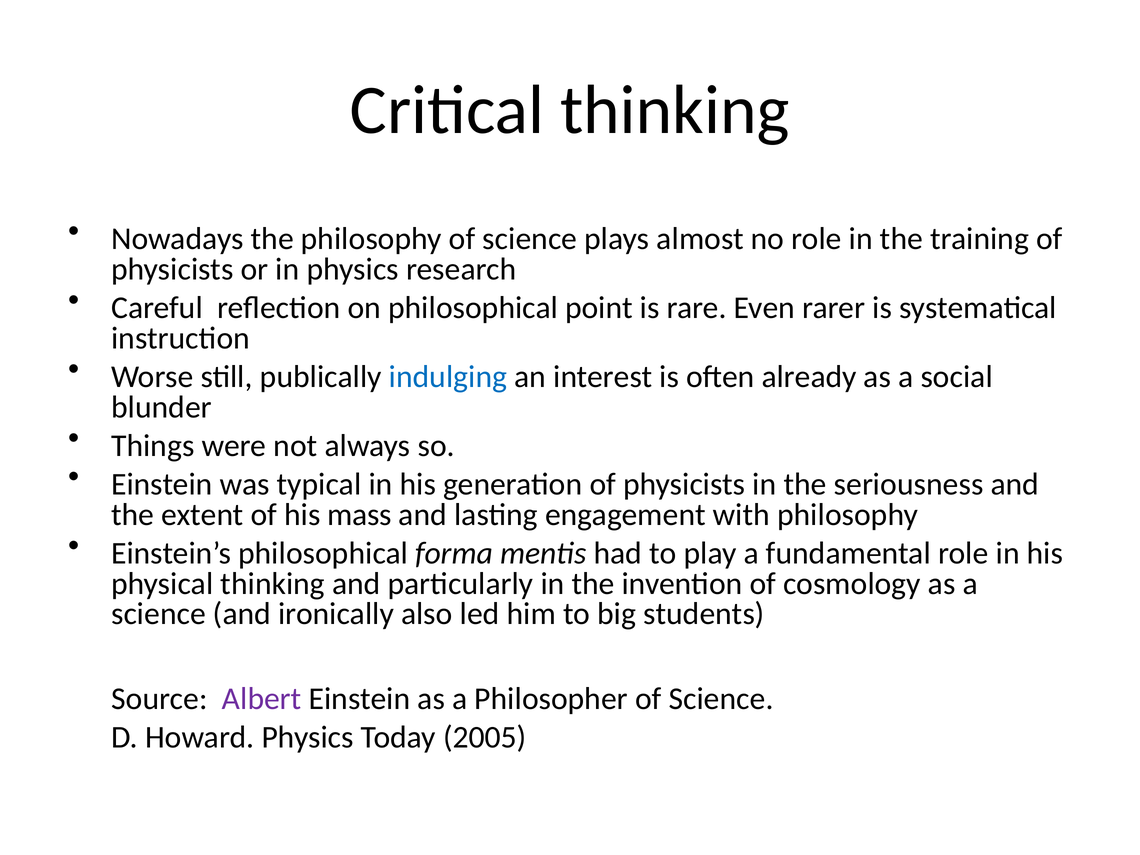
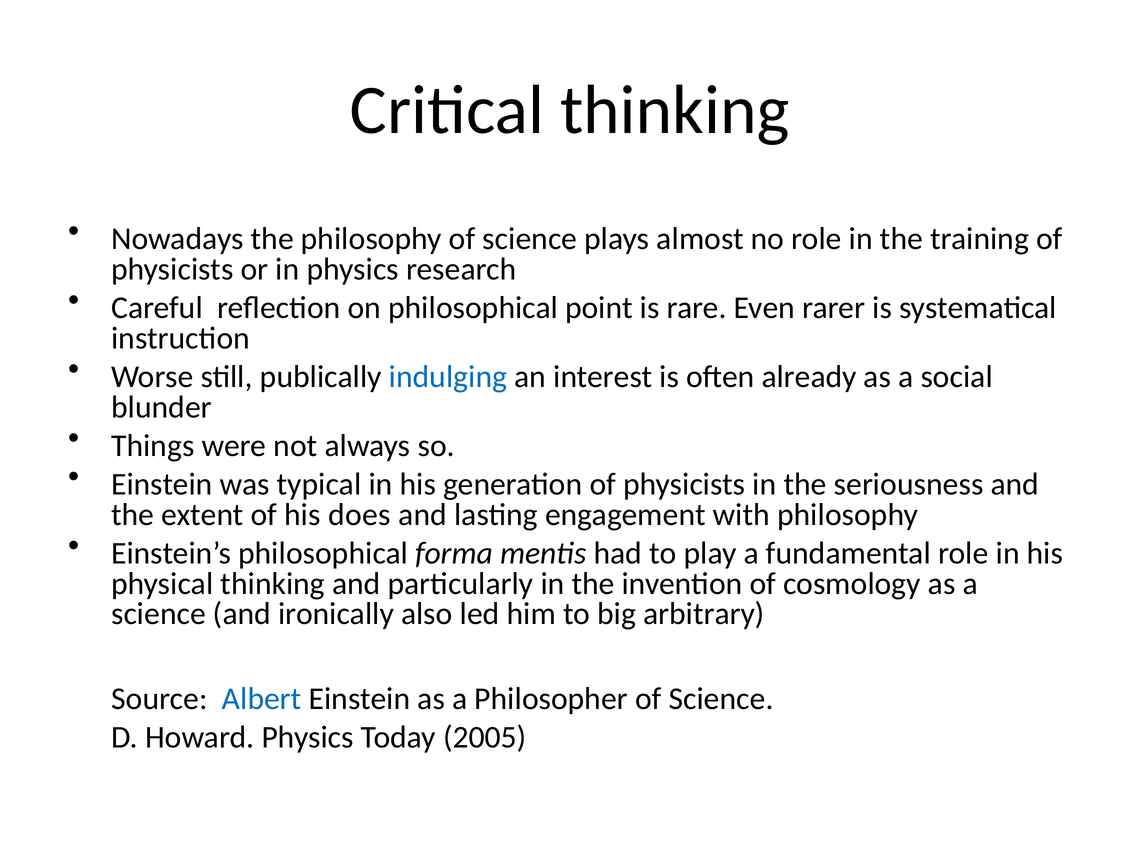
mass: mass -> does (359, 515)
students: students -> arbitrary (704, 614)
Albert colour: purple -> blue (262, 699)
